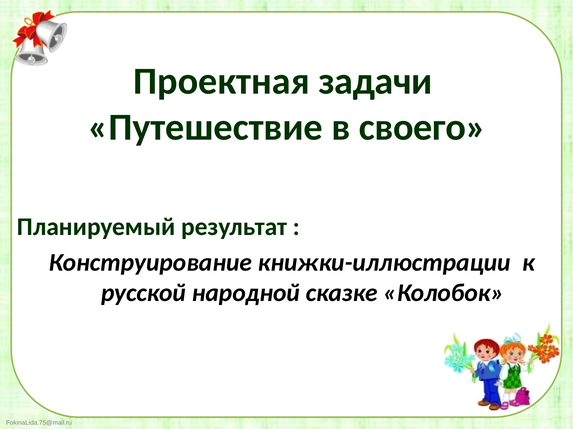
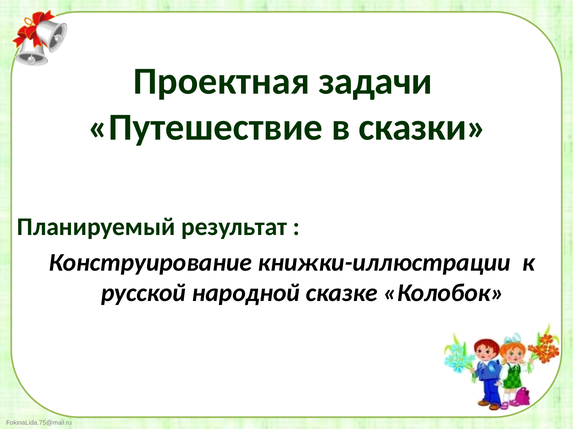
своего: своего -> сказки (423, 127)
